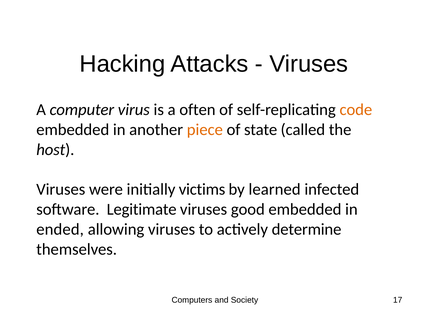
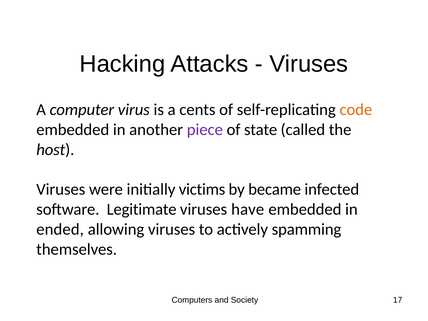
often: often -> cents (197, 110)
piece colour: orange -> purple (205, 130)
learned: learned -> became (275, 189)
good: good -> have (248, 209)
determine: determine -> spamming (307, 229)
